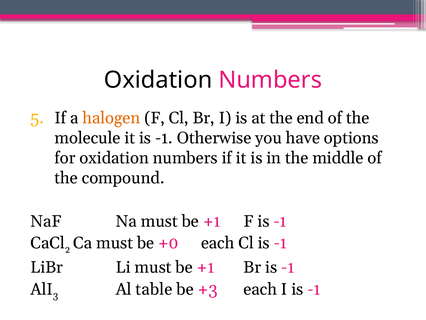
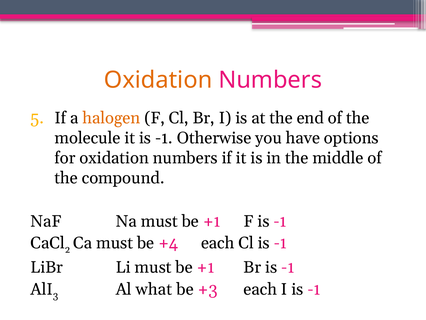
Oxidation colour: black -> orange (158, 80)
+0: +0 -> +4 (168, 243)
table: table -> what (154, 289)
